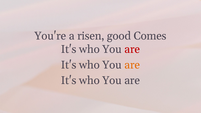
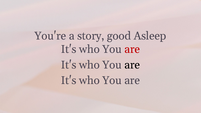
risen: risen -> story (91, 36)
Comes: Comes -> Asleep (150, 36)
are colour: orange -> black (132, 65)
